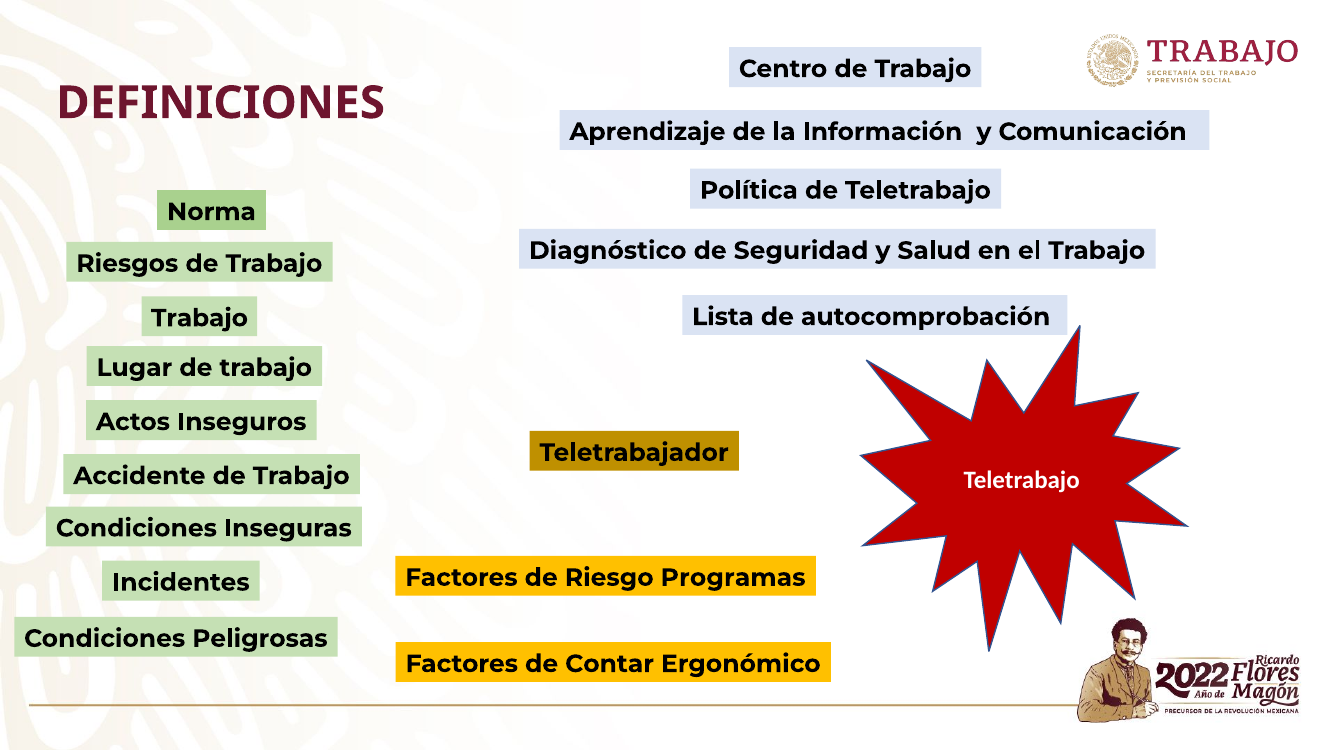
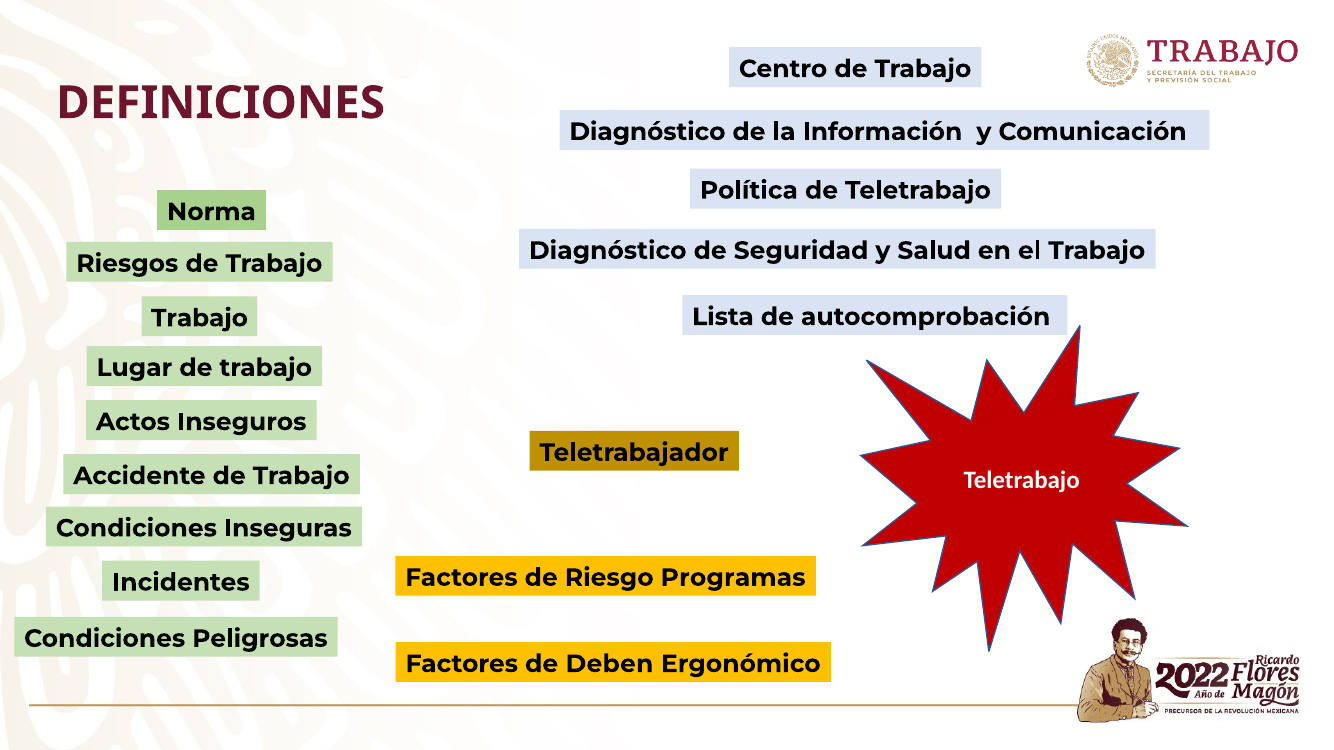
Aprendizaje: Aprendizaje -> Diagnóstico (647, 132)
Contar: Contar -> Deben (609, 664)
